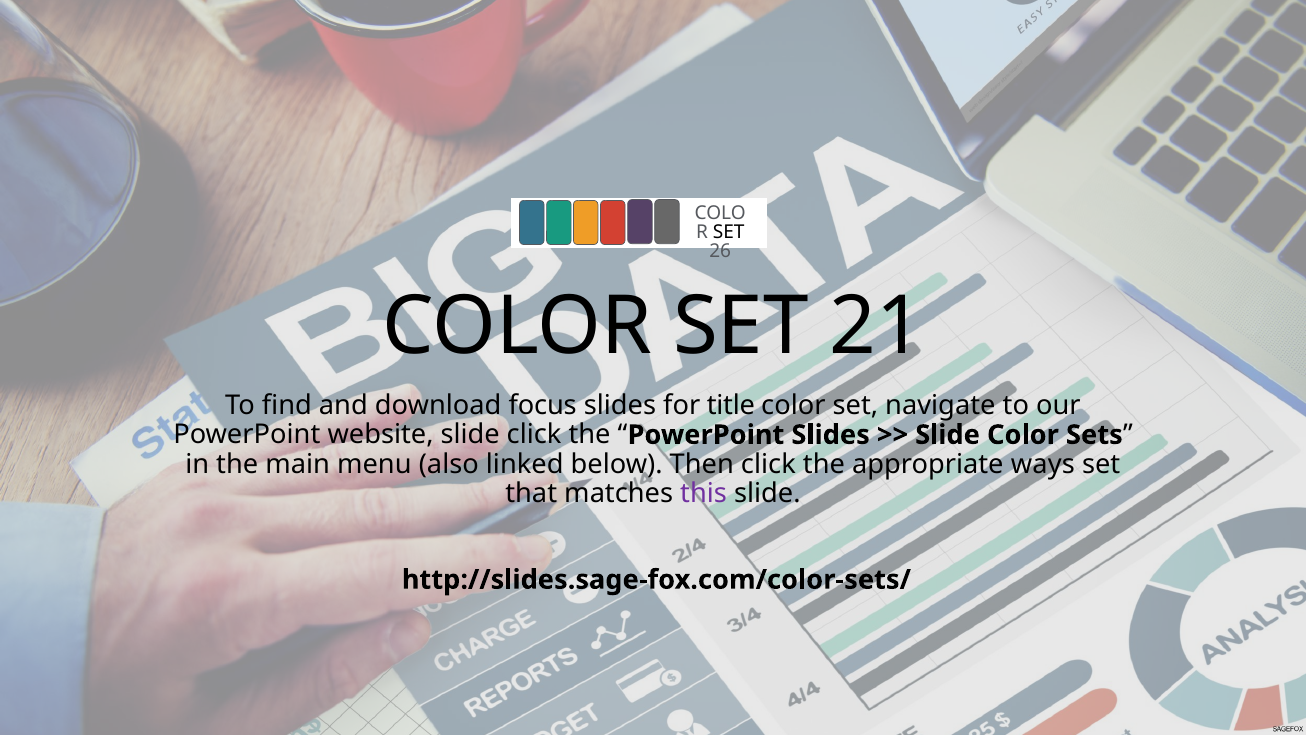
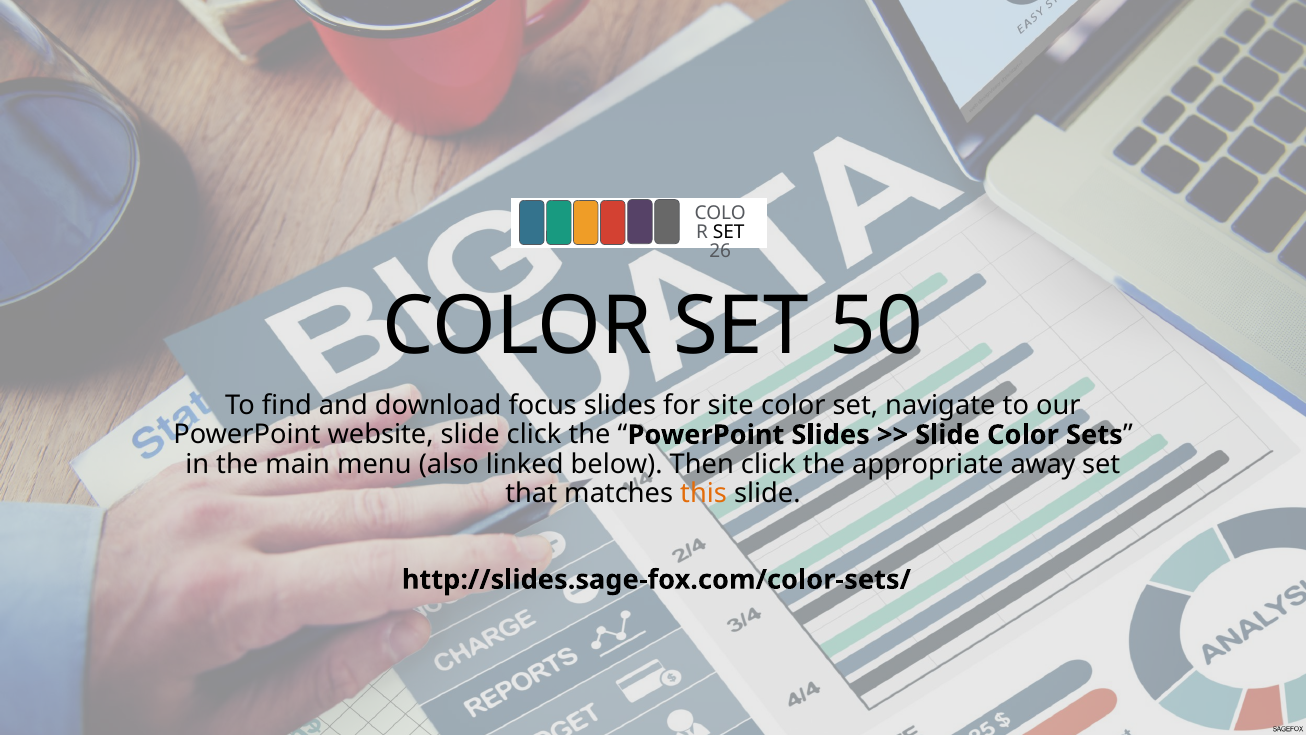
21: 21 -> 50 (877, 326)
title: title -> site (731, 405)
ways: ways -> away (1043, 464)
this colour: purple -> orange (704, 493)
